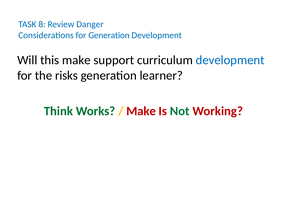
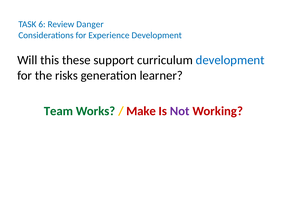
8: 8 -> 6 (42, 24)
for Generation: Generation -> Experience (109, 35)
this make: make -> these (76, 60)
Think: Think -> Team (58, 111)
Not colour: green -> purple (180, 111)
